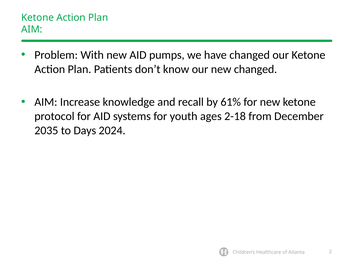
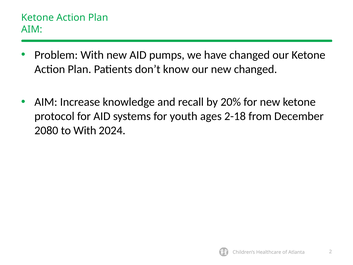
61%: 61% -> 20% (231, 102)
2035: 2035 -> 2080 (46, 130)
to Days: Days -> With (85, 130)
